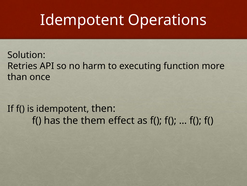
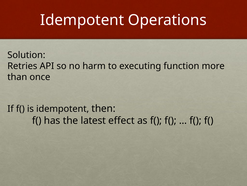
them: them -> latest (93, 120)
